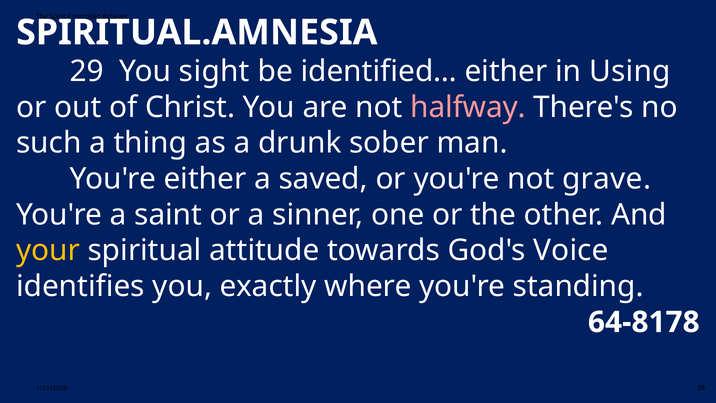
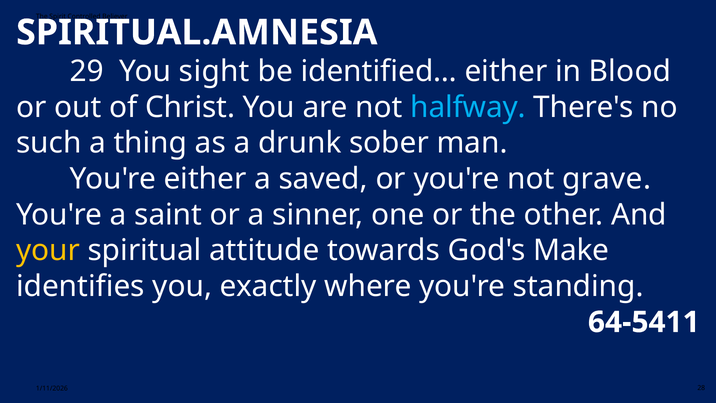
Using: Using -> Blood (630, 71)
halfway colour: pink -> light blue (468, 107)
Voice: Voice -> Make (571, 250)
64-8178: 64-8178 -> 64-5411 (644, 322)
